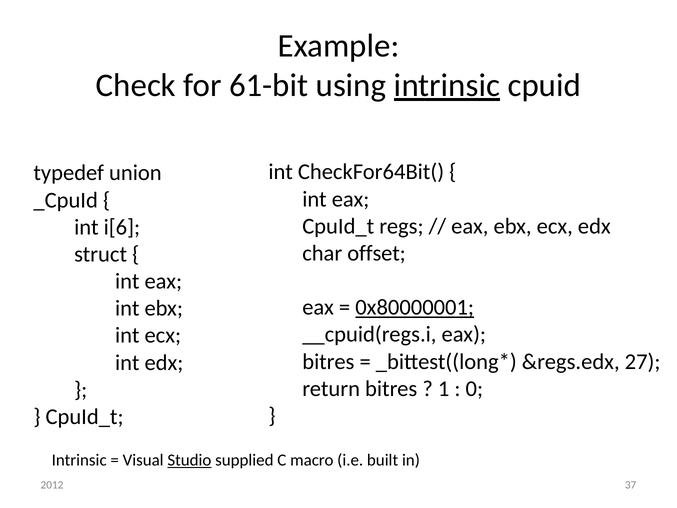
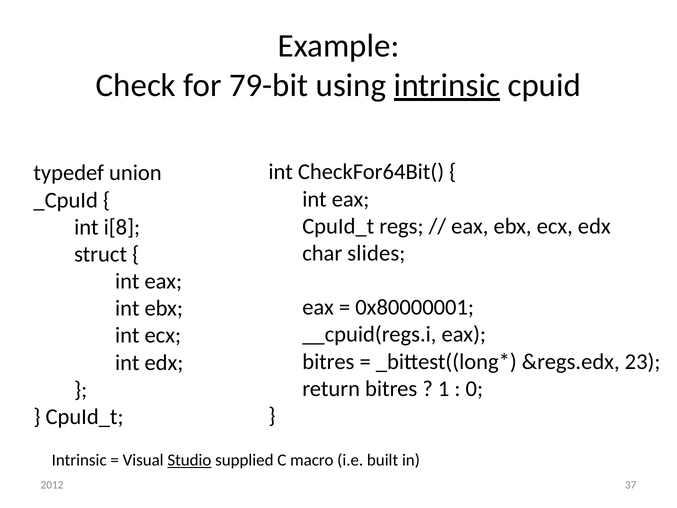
61-bit: 61-bit -> 79-bit (269, 85)
i[6: i[6 -> i[8 (122, 227)
offset: offset -> slides (376, 253)
0x80000001 underline: present -> none (415, 307)
27: 27 -> 23 (643, 361)
